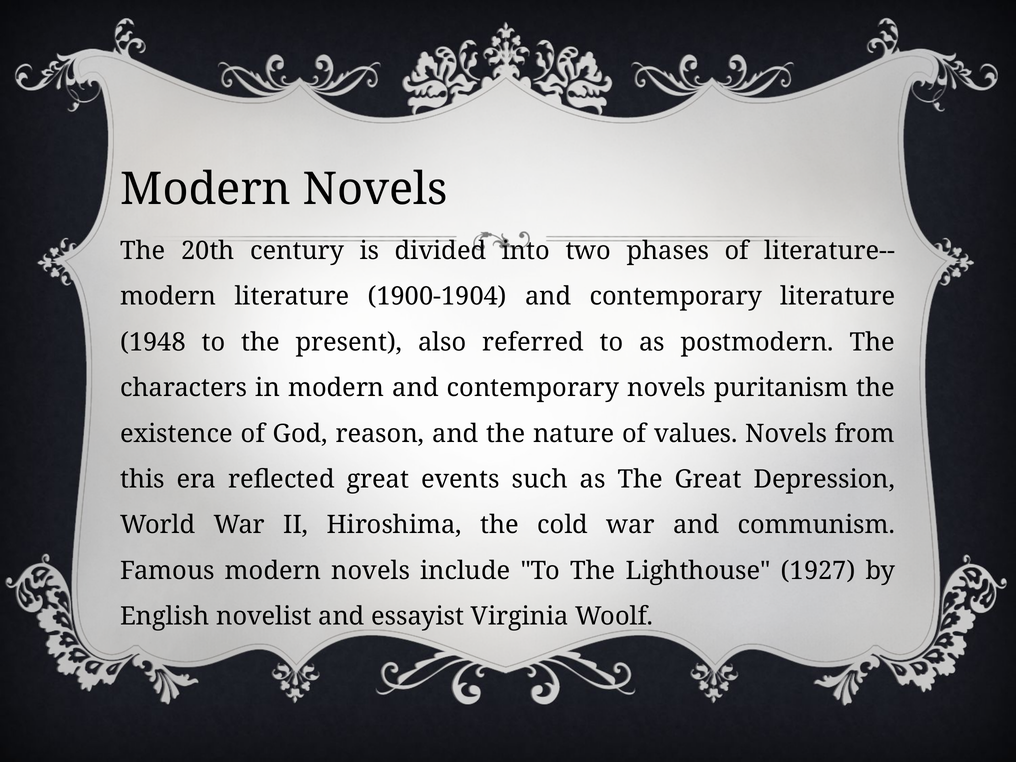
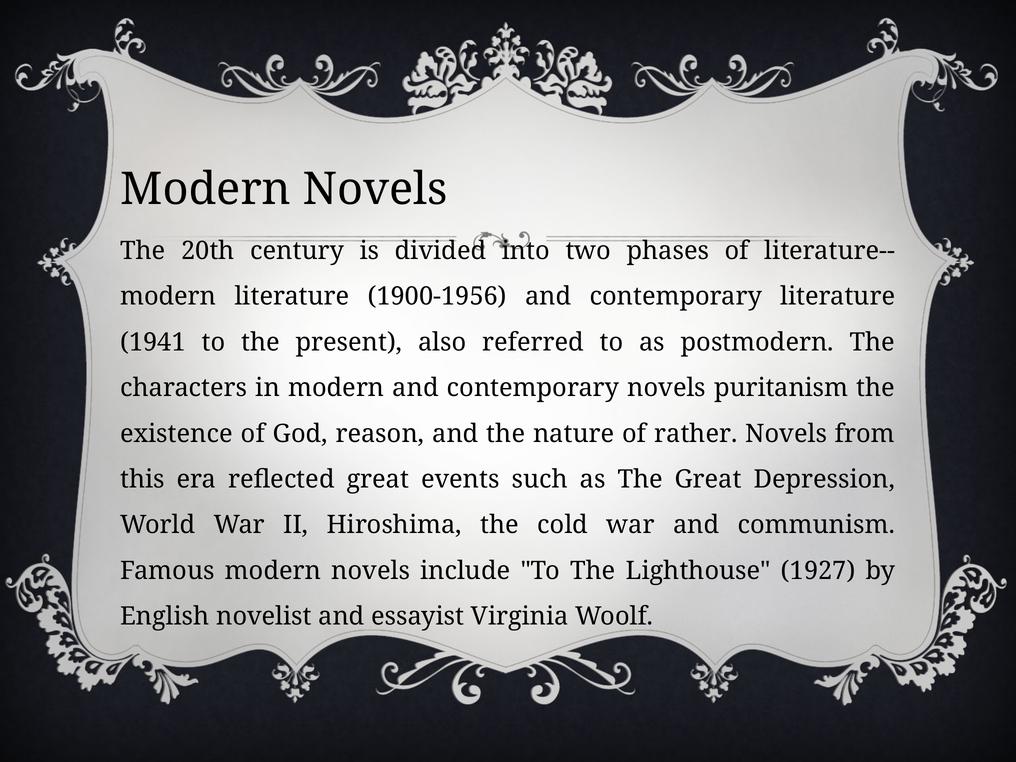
1900-1904: 1900-1904 -> 1900-1956 (437, 296)
1948: 1948 -> 1941 (153, 342)
values: values -> rather (696, 434)
